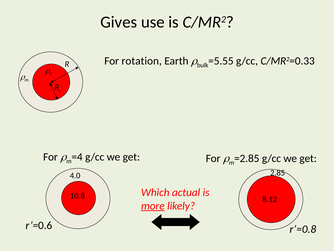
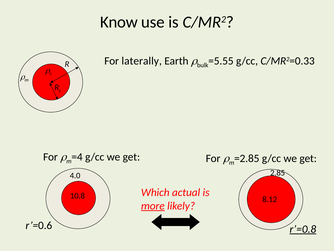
Gives: Gives -> Know (119, 22)
rotation: rotation -> laterally (142, 61)
r’=0.8 underline: none -> present (303, 229)
